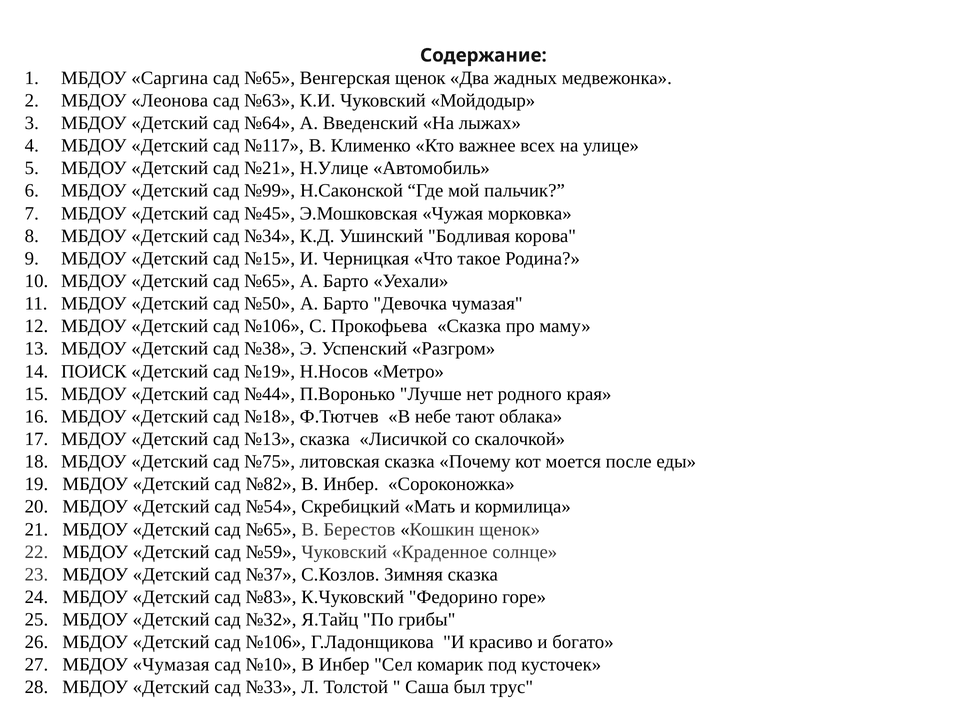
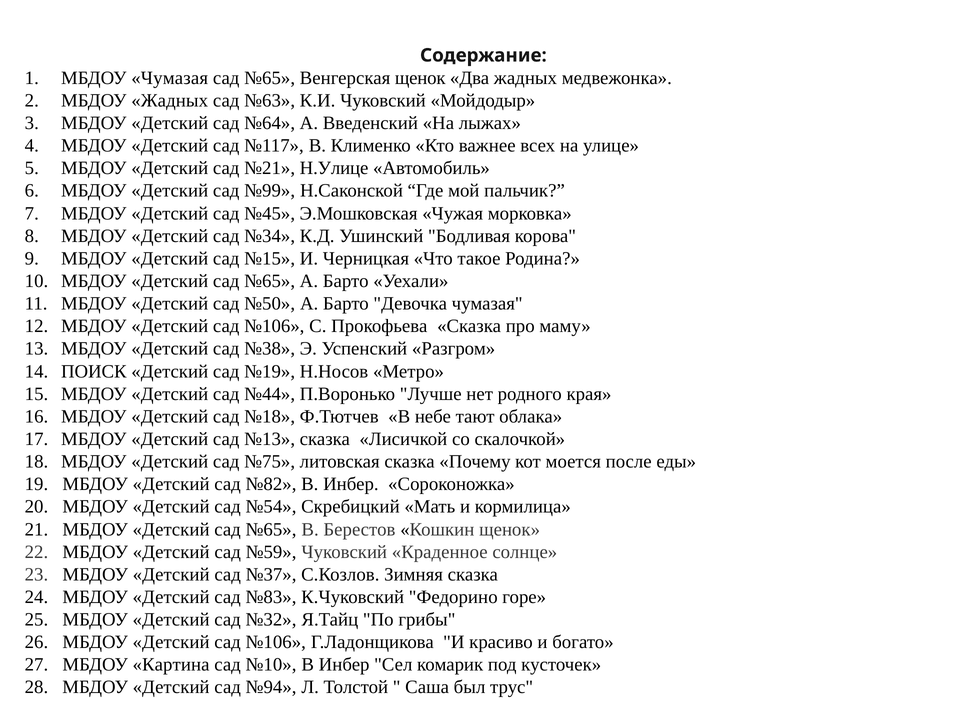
МБДОУ Саргина: Саргина -> Чумазая (170, 78)
МБДОУ Леонова: Леонова -> Жадных (170, 101)
МБДОУ Чумазая: Чумазая -> Картина (171, 665)
№33: №33 -> №94 (271, 688)
